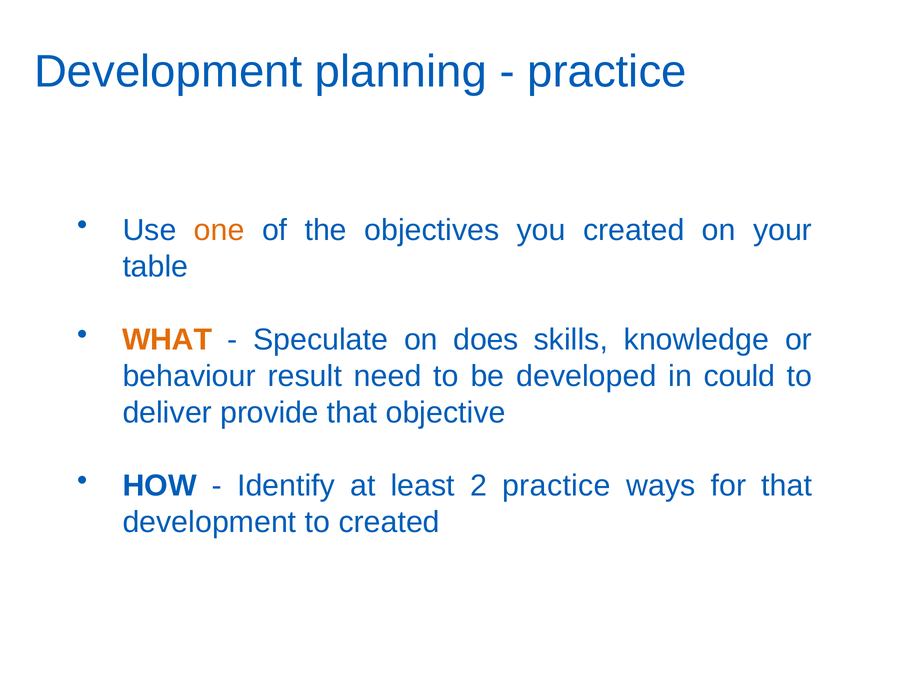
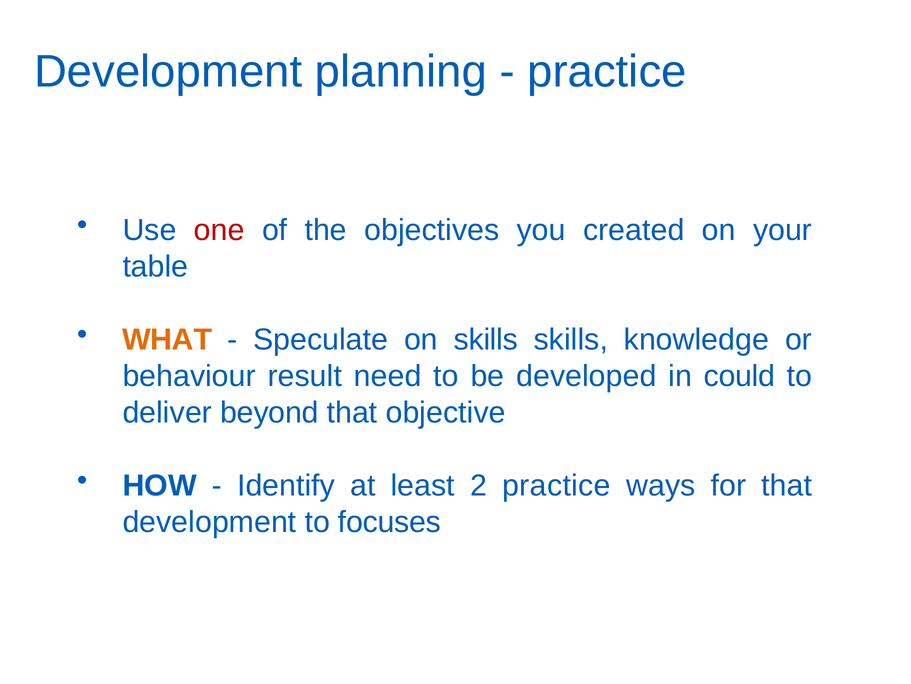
one colour: orange -> red (219, 230)
on does: does -> skills (486, 339)
provide: provide -> beyond (269, 412)
to created: created -> focuses (389, 522)
